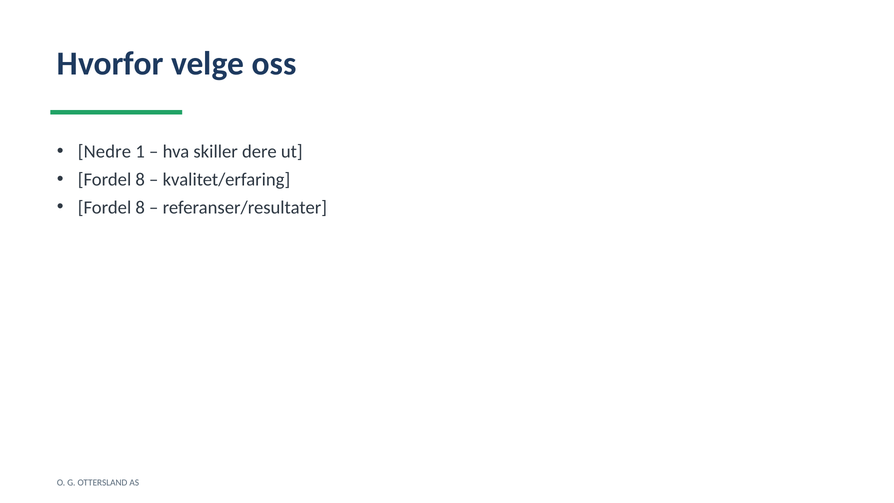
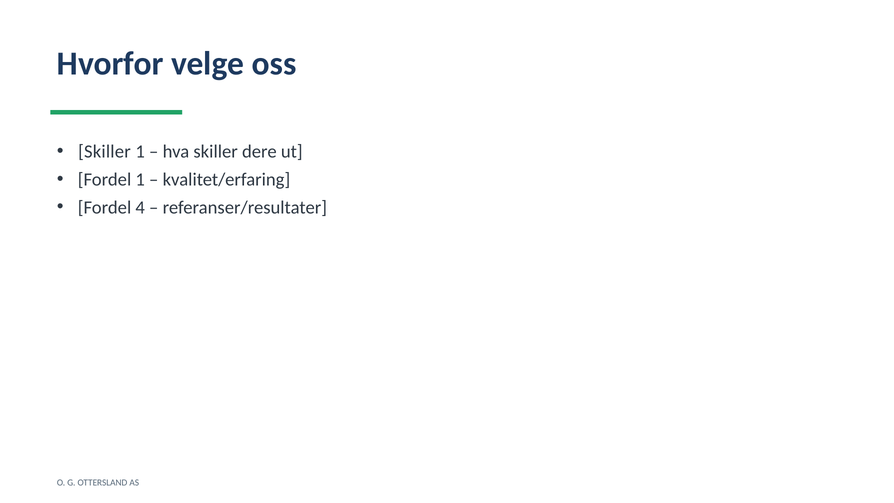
Nedre: Nedre -> Skiller (104, 151)
8: 8 -> 1 (140, 179)
8: 8 -> 4 (140, 207)
